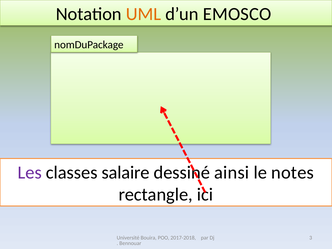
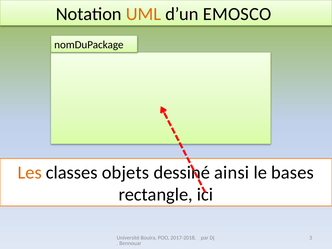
Les colour: purple -> orange (30, 172)
salaire: salaire -> objets (125, 172)
notes: notes -> bases (293, 172)
